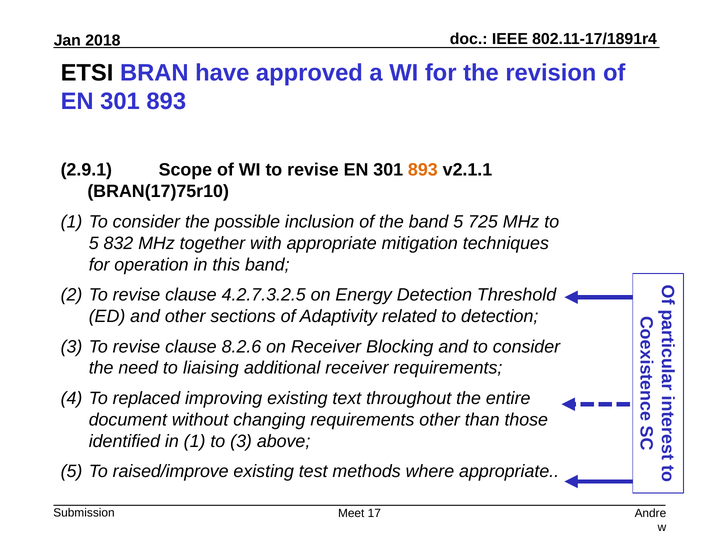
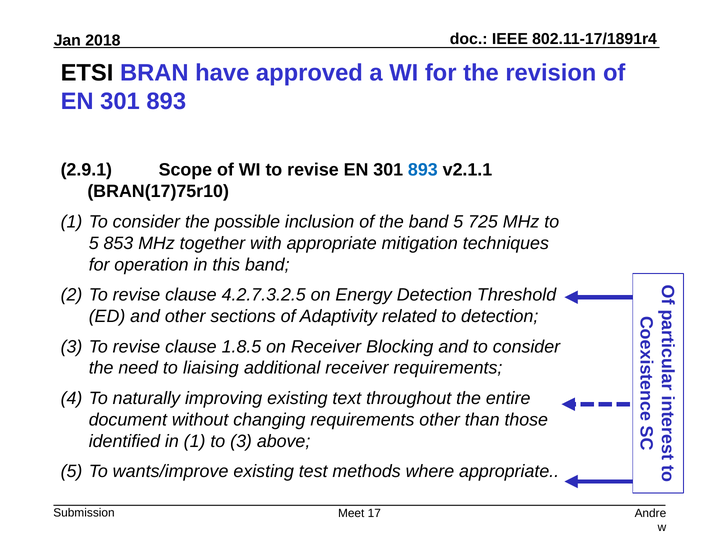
893 colour: orange -> blue (423, 170)
832: 832 -> 853 (118, 243)
8.2.6: 8.2.6 -> 1.8.5 (241, 347)
replaced: replaced -> naturally (146, 398)
raised/improve: raised/improve -> wants/improve (171, 471)
